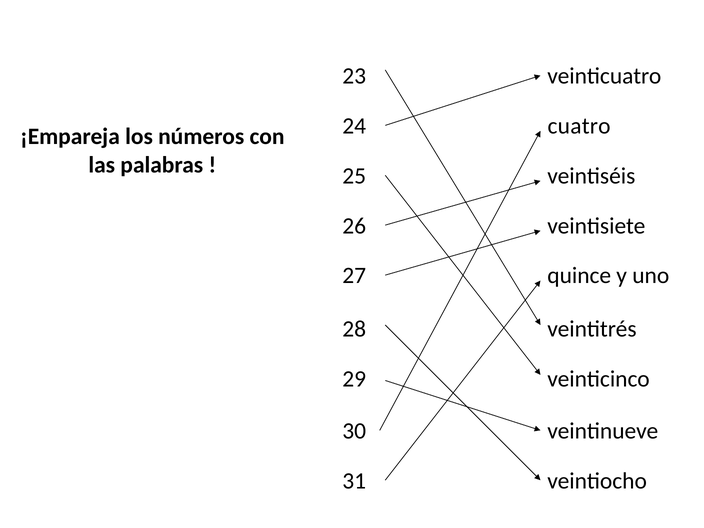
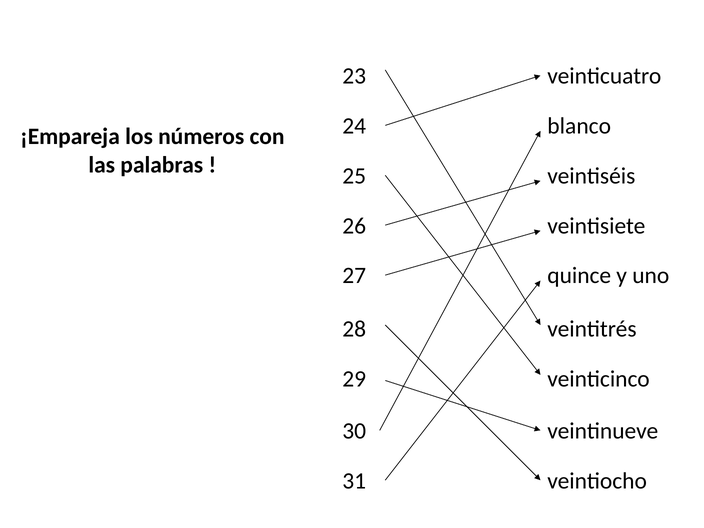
cuatro: cuatro -> blanco (579, 126)
